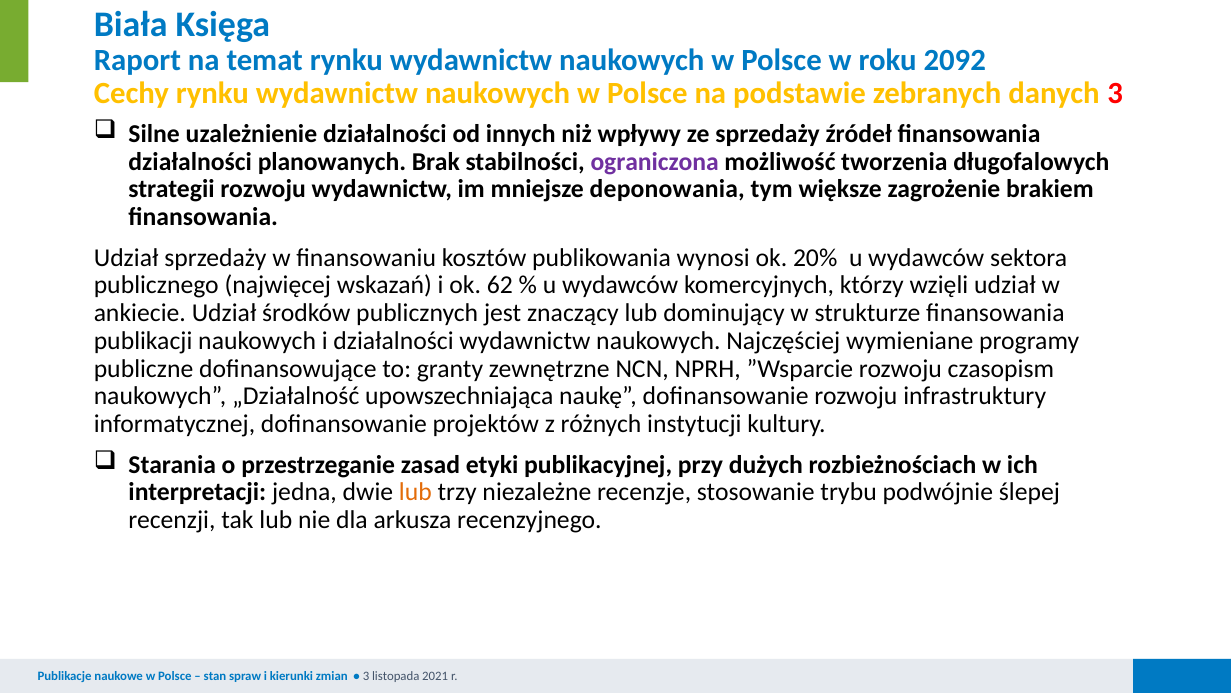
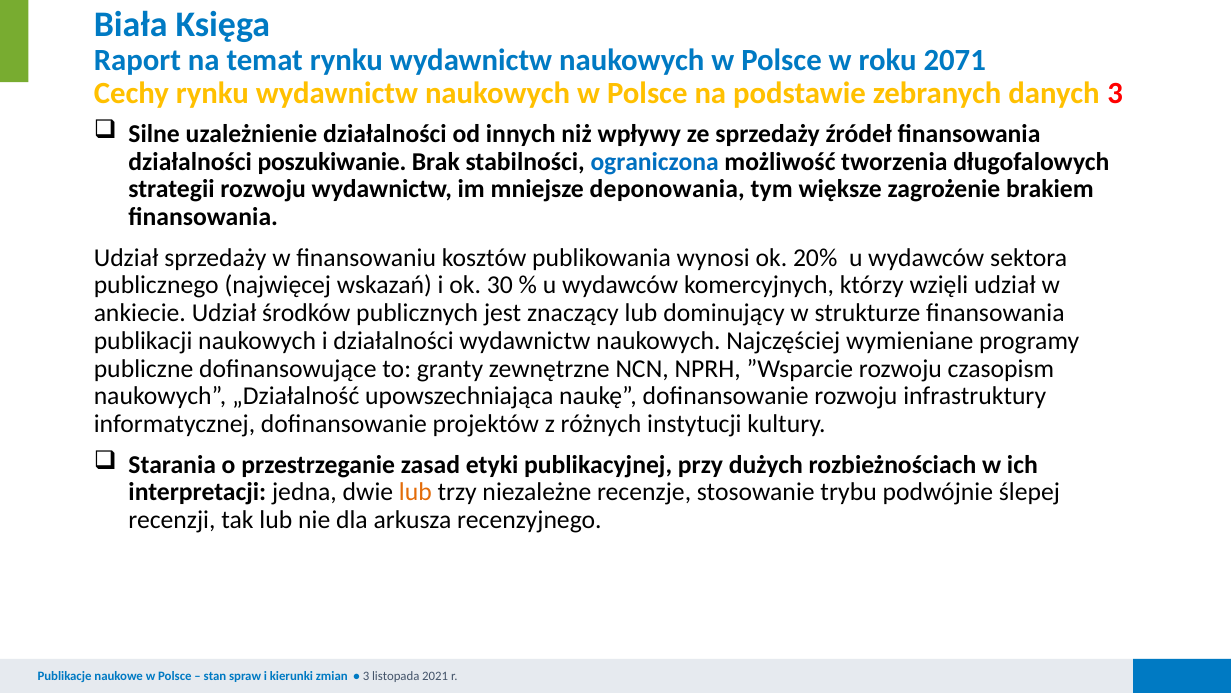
2092: 2092 -> 2071 (955, 60)
planowanych: planowanych -> poszukiwanie (332, 162)
ograniczona colour: purple -> blue (655, 162)
62: 62 -> 30 (500, 285)
